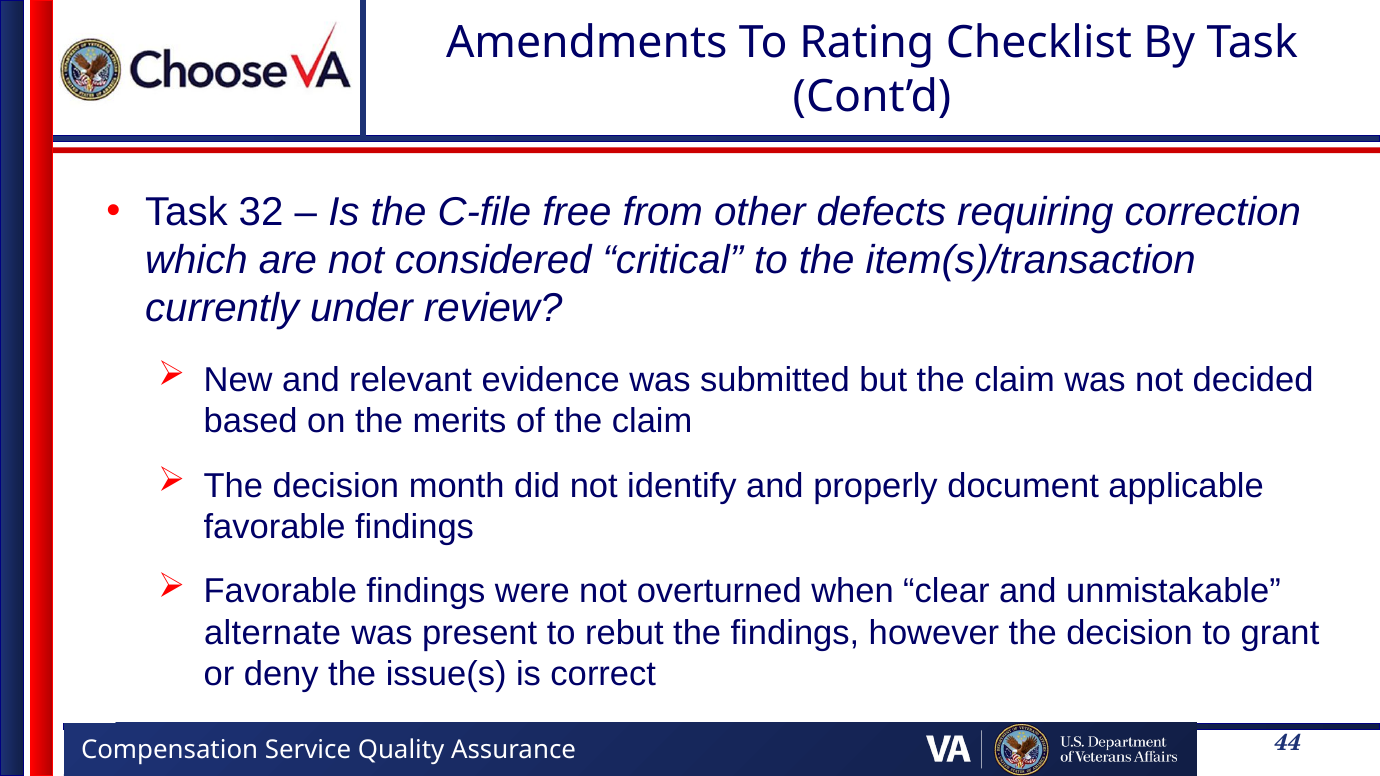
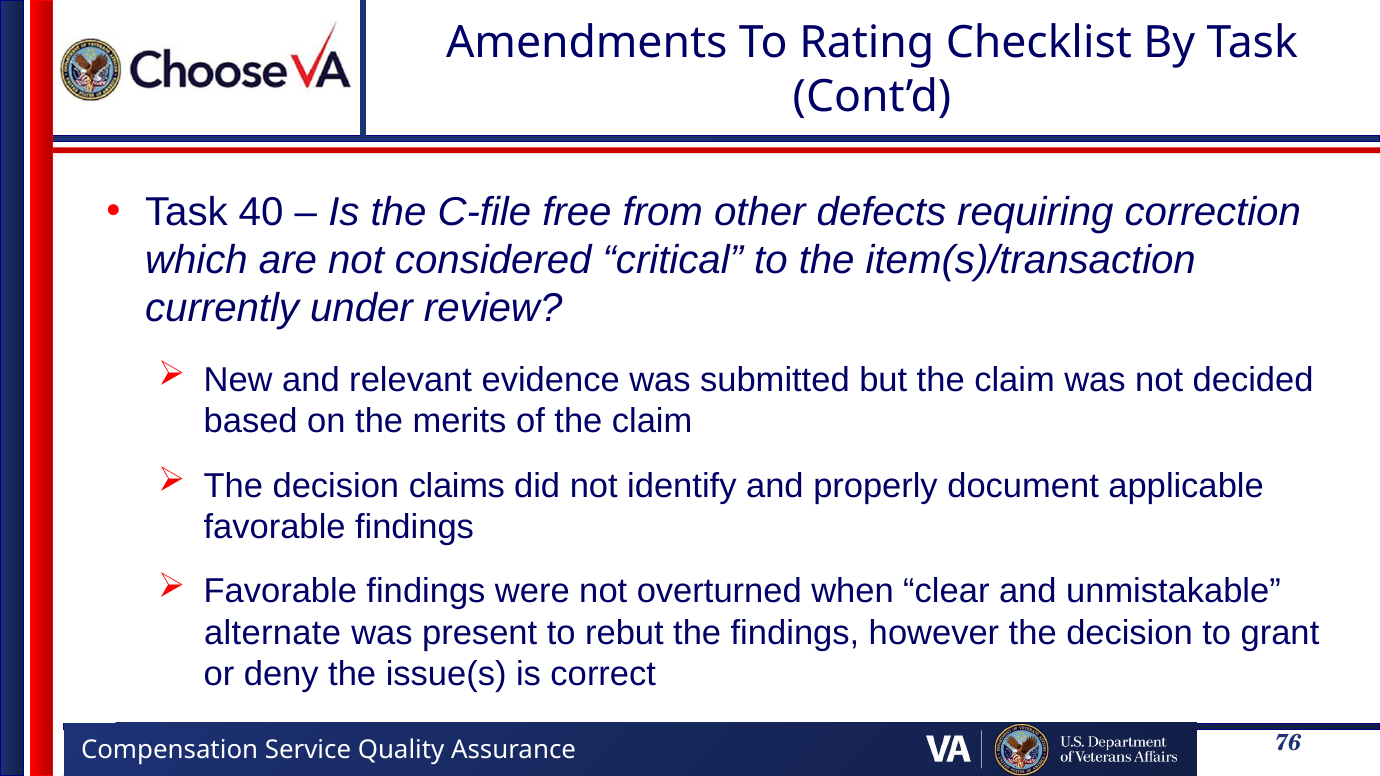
32: 32 -> 40 (261, 212)
month: month -> claims (457, 486)
44: 44 -> 76 (1288, 743)
